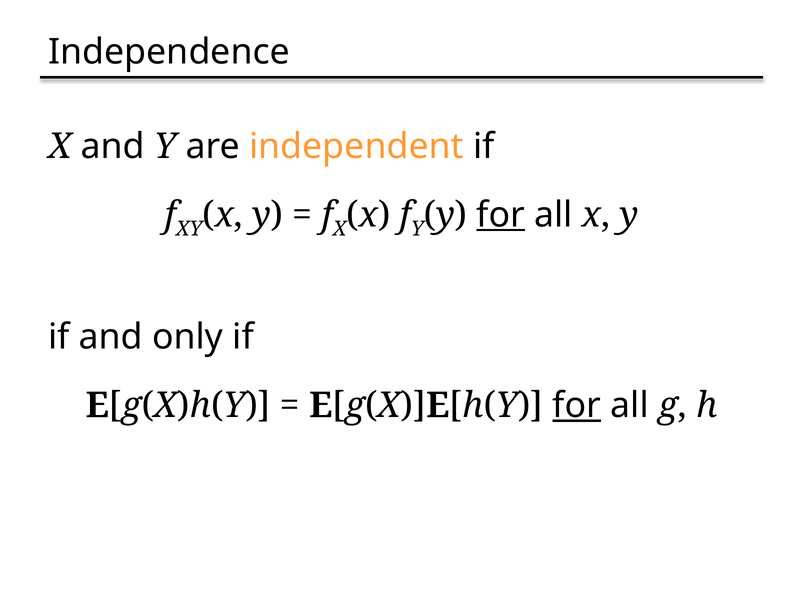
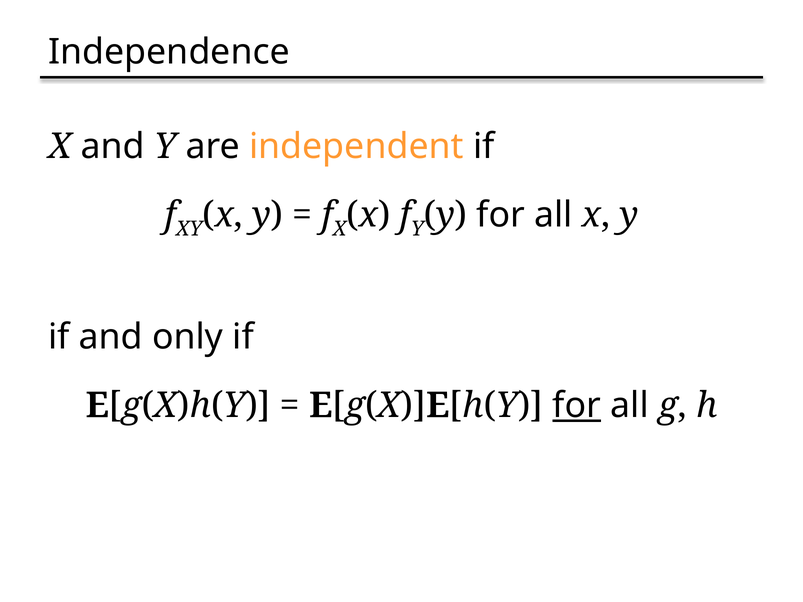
for underline: present -> none (501, 215)
